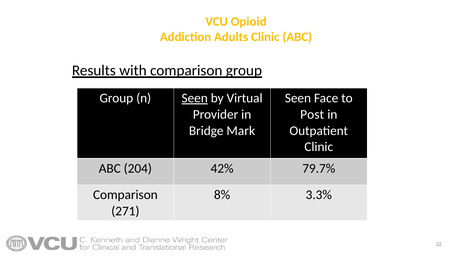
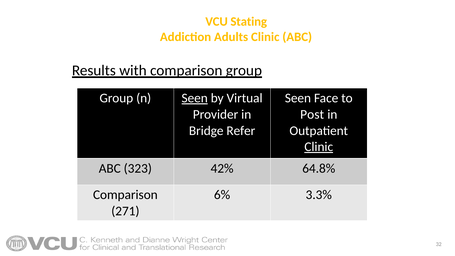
Opioid: Opioid -> Stating (249, 21)
Mark: Mark -> Refer (241, 131)
Clinic underline: none -> present (319, 147)
204: 204 -> 323 (138, 168)
79.7%: 79.7% -> 64.8% (319, 168)
8%: 8% -> 6% (222, 195)
